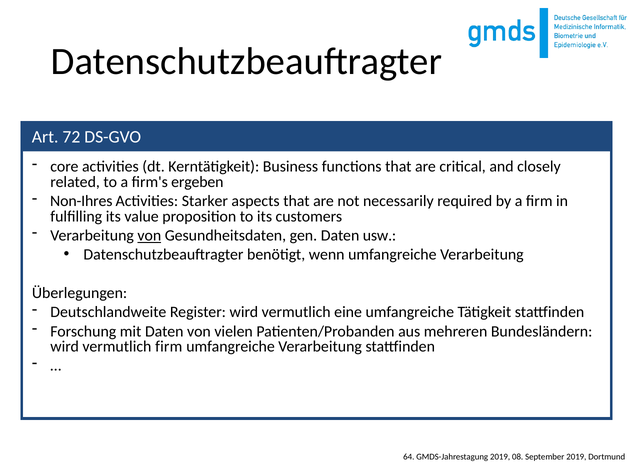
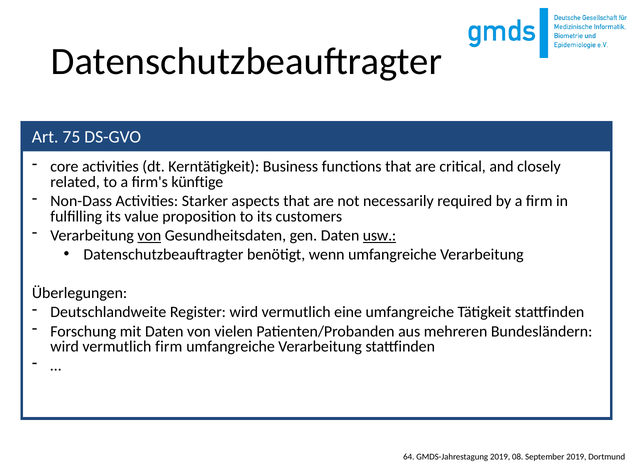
72: 72 -> 75 (71, 137)
ergeben: ergeben -> künftige (197, 182)
Non-Ihres: Non-Ihres -> Non-Dass (81, 201)
usw underline: none -> present (379, 236)
